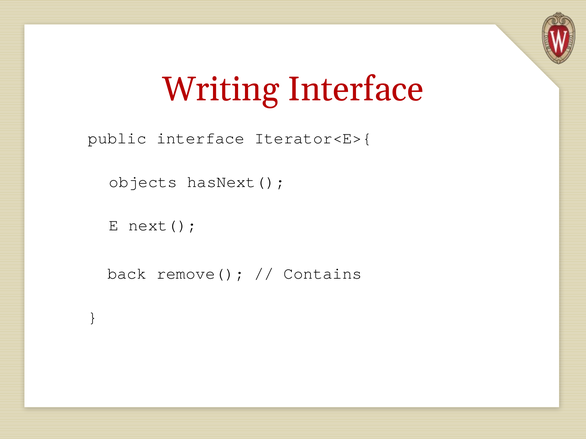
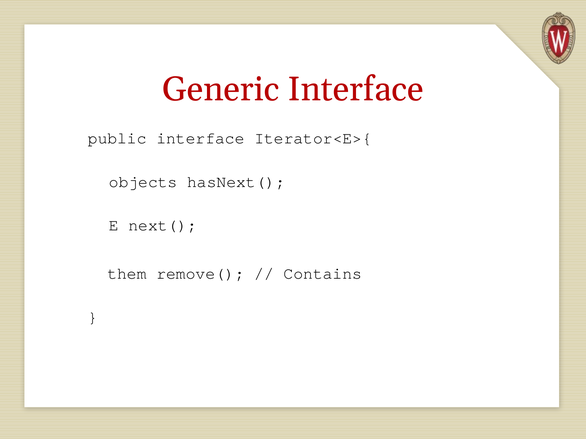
Writing: Writing -> Generic (221, 89)
back: back -> them (127, 274)
